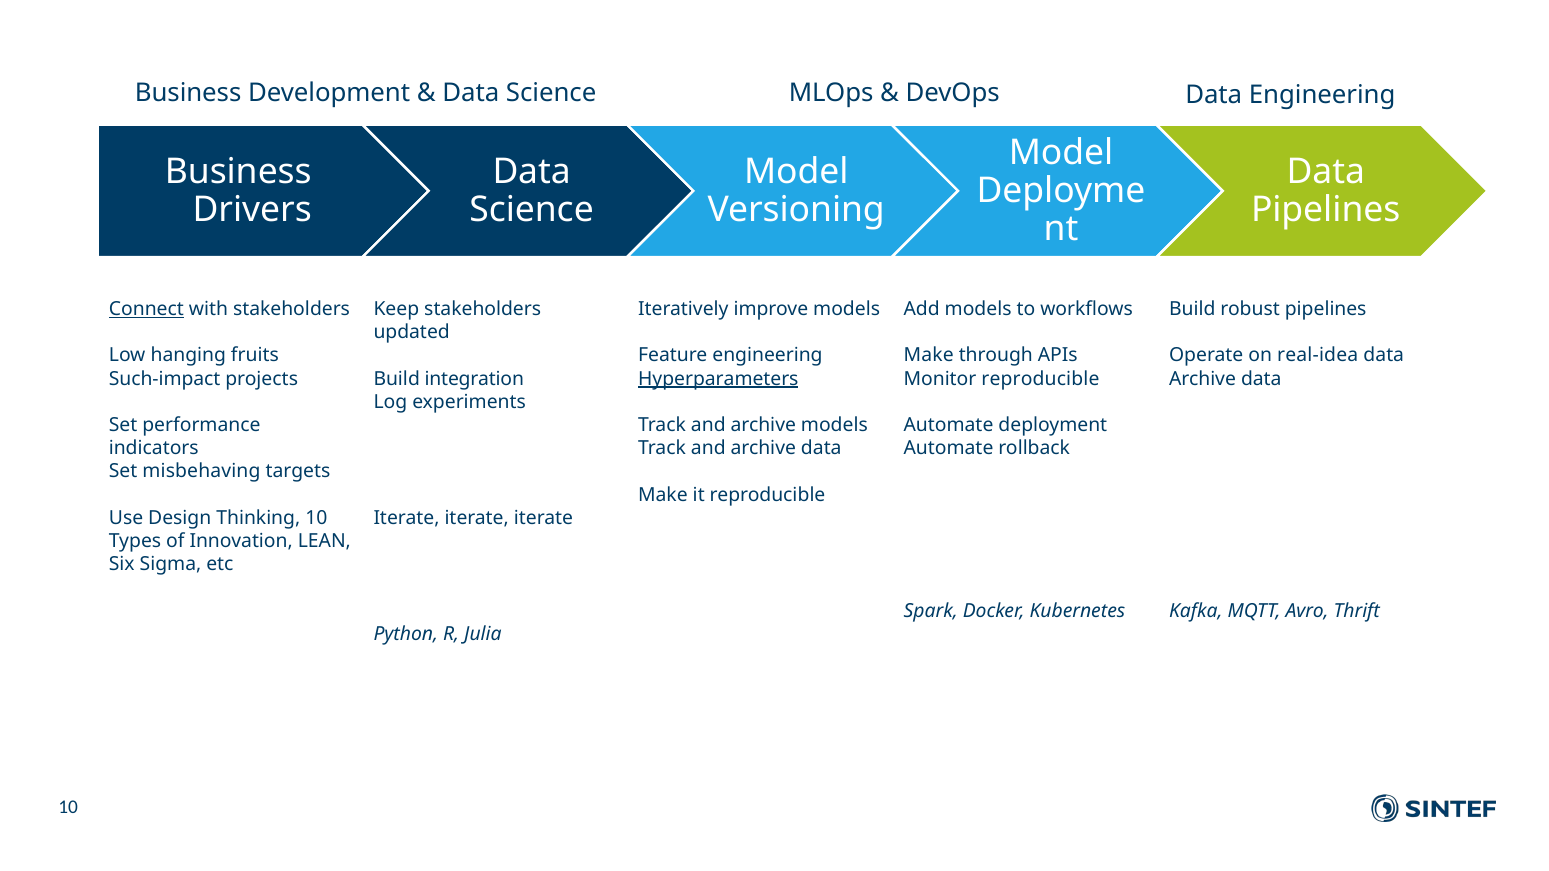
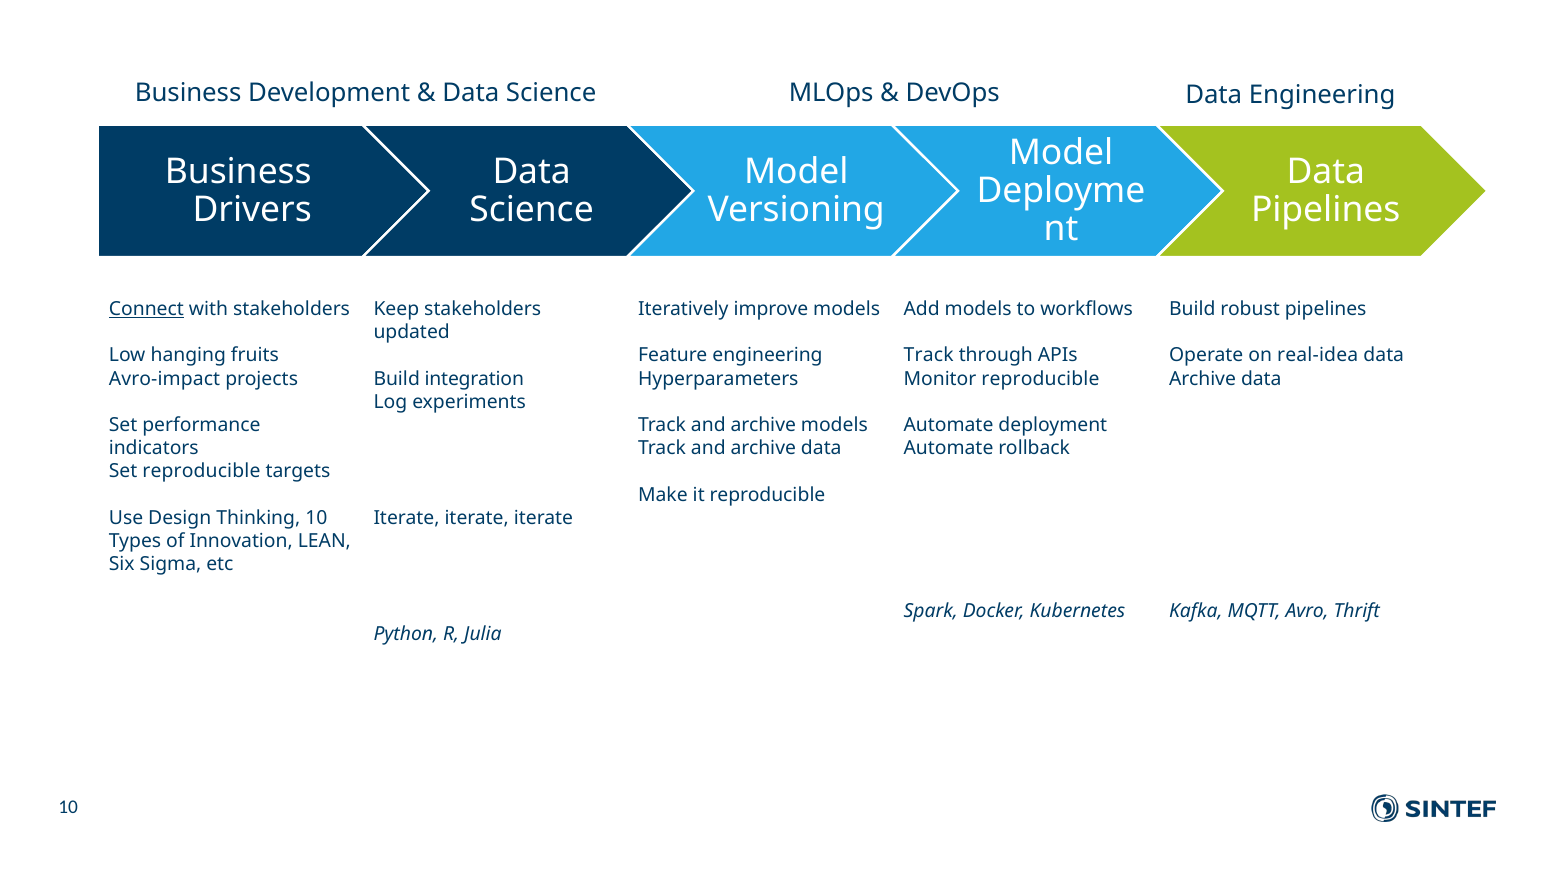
Make: Make -> Track (929, 356)
Such-impact: Such-impact -> Avro-impact (165, 379)
Hyperparameters underline: present -> none (718, 379)
Set misbehaving: misbehaving -> reproducible (201, 472)
